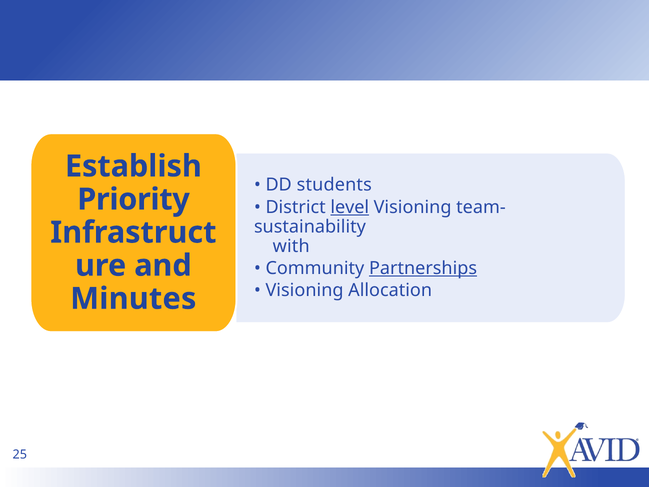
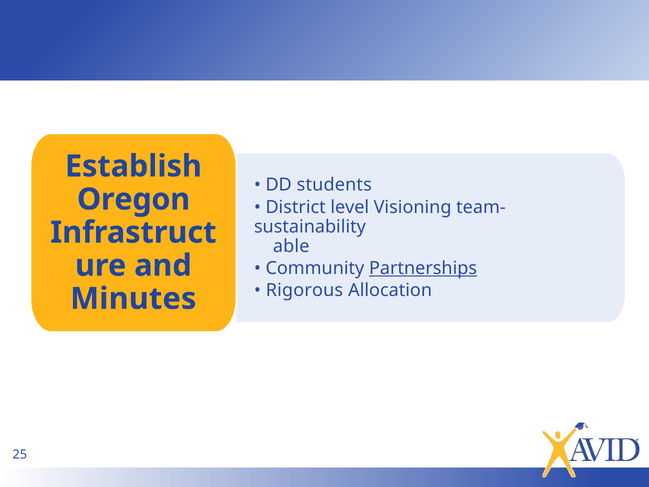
Priority: Priority -> Oregon (134, 199)
level underline: present -> none (350, 207)
with: with -> able (291, 246)
Visioning: Visioning -> Rigorous (304, 290)
